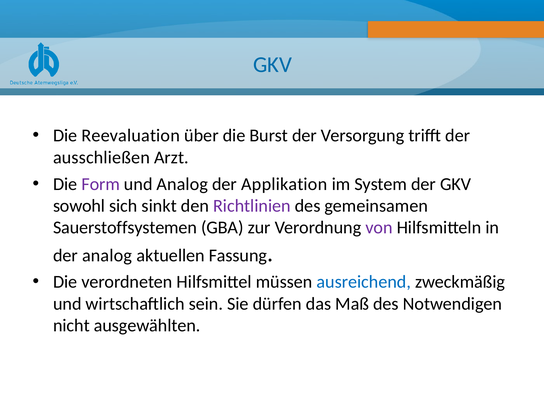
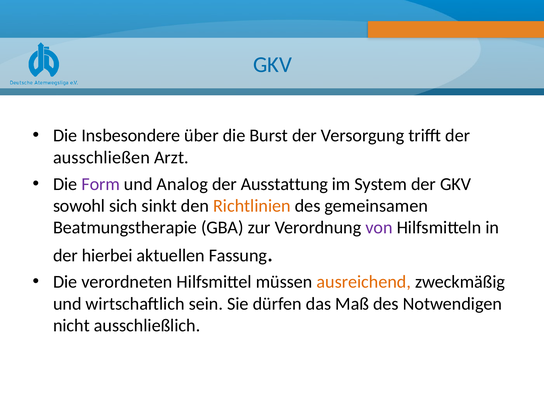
Reevaluation: Reevaluation -> Insbesondere (131, 136)
Applikation: Applikation -> Ausstattung (284, 184)
Richtlinien colour: purple -> orange (252, 206)
Sauerstoffsystemen: Sauerstoffsystemen -> Beatmungstherapie (125, 228)
der analog: analog -> hierbei (107, 255)
ausreichend colour: blue -> orange (364, 282)
ausgewählten: ausgewählten -> ausschließlich (147, 325)
